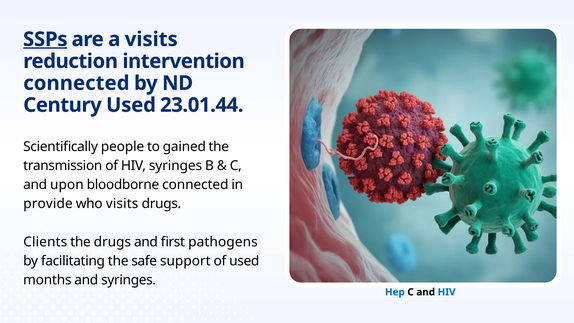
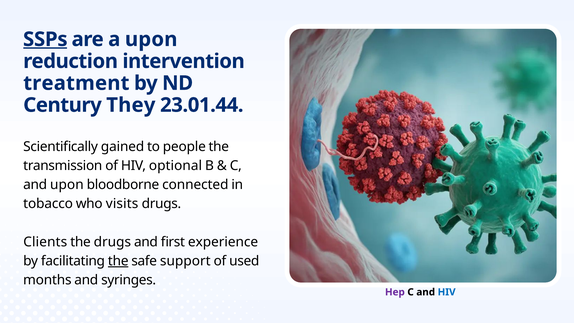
a visits: visits -> upon (151, 39)
connected: connected -> treatment (76, 83)
Century Used: Used -> They (131, 105)
people: people -> gained (123, 147)
gained: gained -> people (184, 147)
HIV syringes: syringes -> optional (175, 166)
provide: provide -> tobacco (48, 204)
pathogens: pathogens -> experience (223, 242)
the underline: none -> present (118, 261)
Hep colour: blue -> purple (395, 292)
